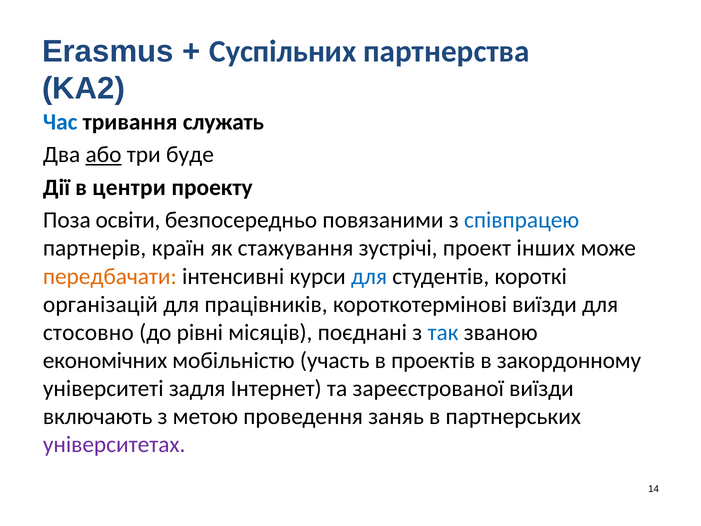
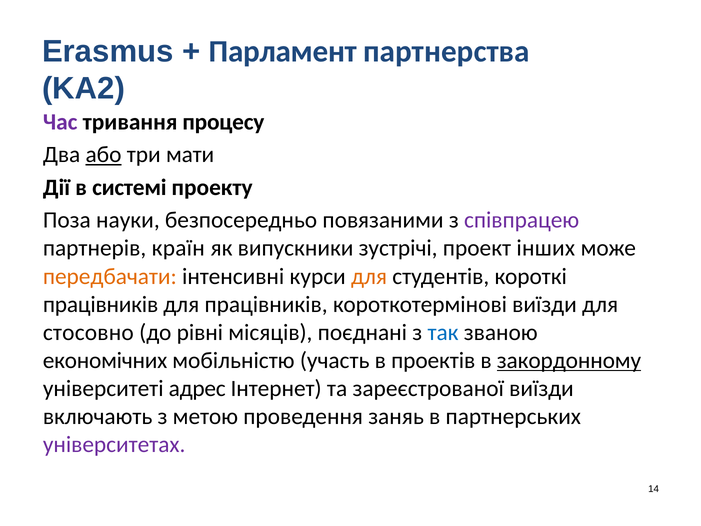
Суспільних: Суспільних -> Парламент (283, 51)
Час colour: blue -> purple (60, 122)
служать: служать -> процесу (223, 122)
буде: буде -> мати (190, 155)
центри: центри -> системі (129, 187)
освіти: освіти -> науки (128, 220)
співпрацею colour: blue -> purple (522, 220)
стажування: стажування -> випускники (296, 248)
для colour: blue -> orange (369, 276)
організацій: організацій -> працівників (101, 304)
закордонному underline: none -> present (569, 360)
задля: задля -> адрес (197, 388)
